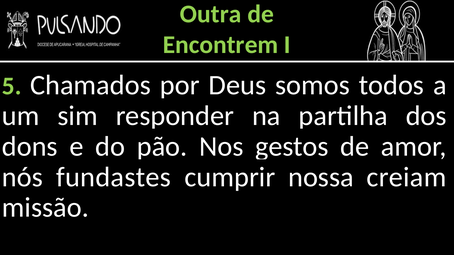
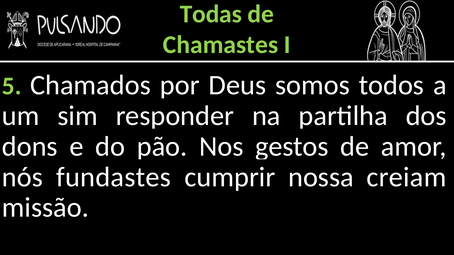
Outra: Outra -> Todas (211, 14)
Encontrem: Encontrem -> Chamastes (221, 45)
